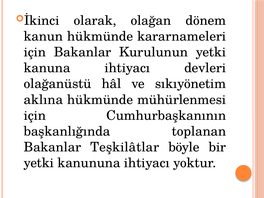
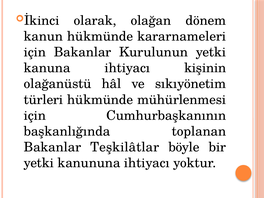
devleri: devleri -> kişinin (205, 68)
aklına: aklına -> türleri (43, 100)
